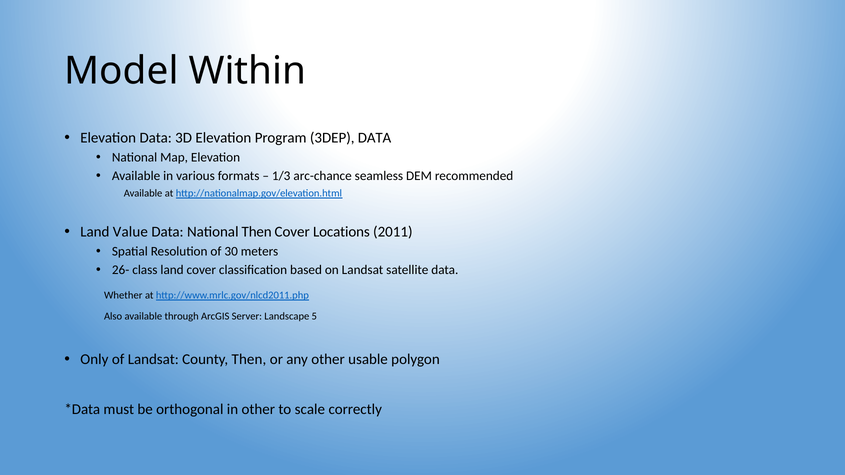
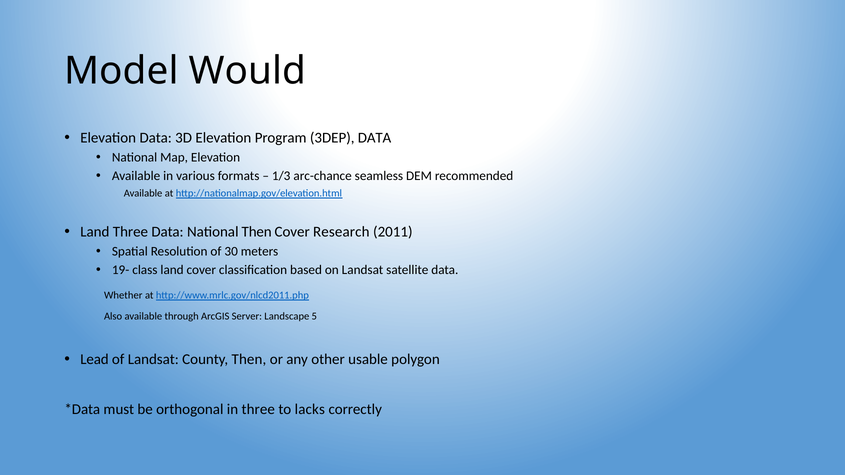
Within: Within -> Would (247, 71)
Land Value: Value -> Three (130, 232)
Locations: Locations -> Research (341, 232)
26-: 26- -> 19- (121, 270)
Only: Only -> Lead (94, 359)
in other: other -> three (258, 409)
scale: scale -> lacks (310, 409)
